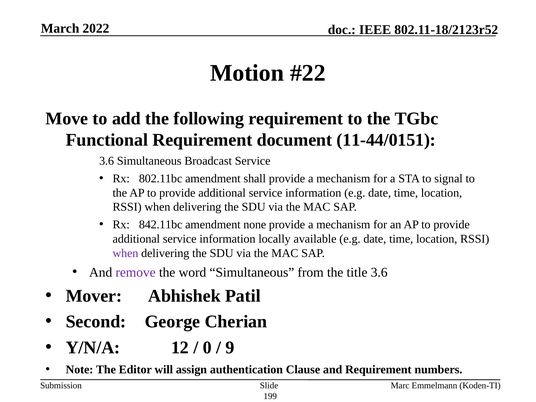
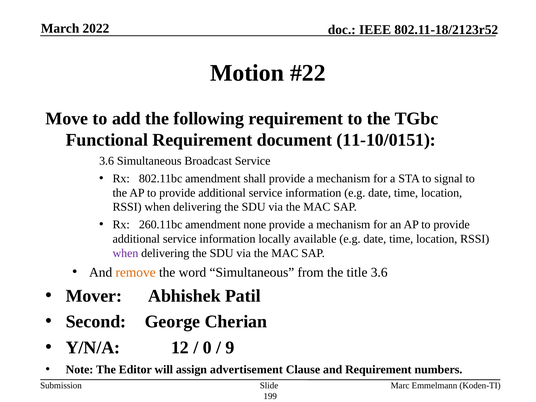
11-44/0151: 11-44/0151 -> 11-10/0151 (386, 140)
842.11bc: 842.11bc -> 260.11bc (161, 225)
remove colour: purple -> orange (136, 272)
authentication: authentication -> advertisement (246, 370)
